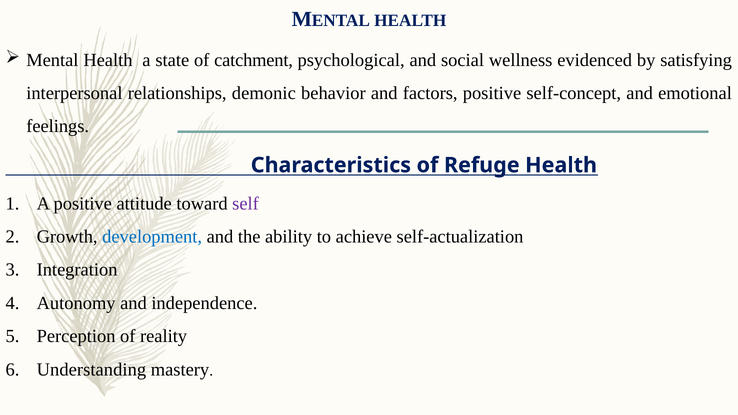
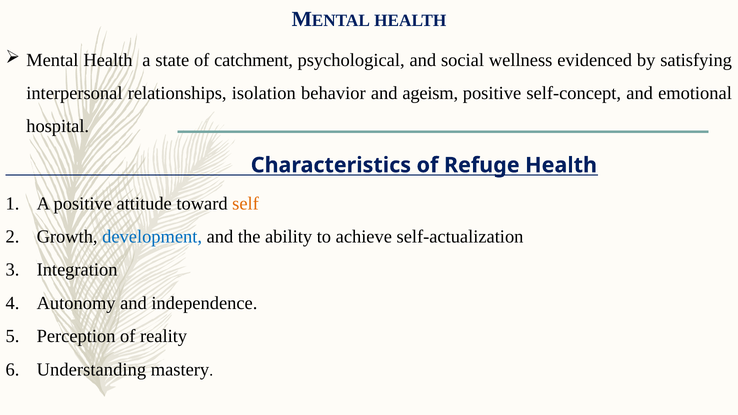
demonic: demonic -> isolation (264, 93)
factors: factors -> ageism (430, 93)
feelings: feelings -> hospital (58, 126)
self colour: purple -> orange (246, 203)
